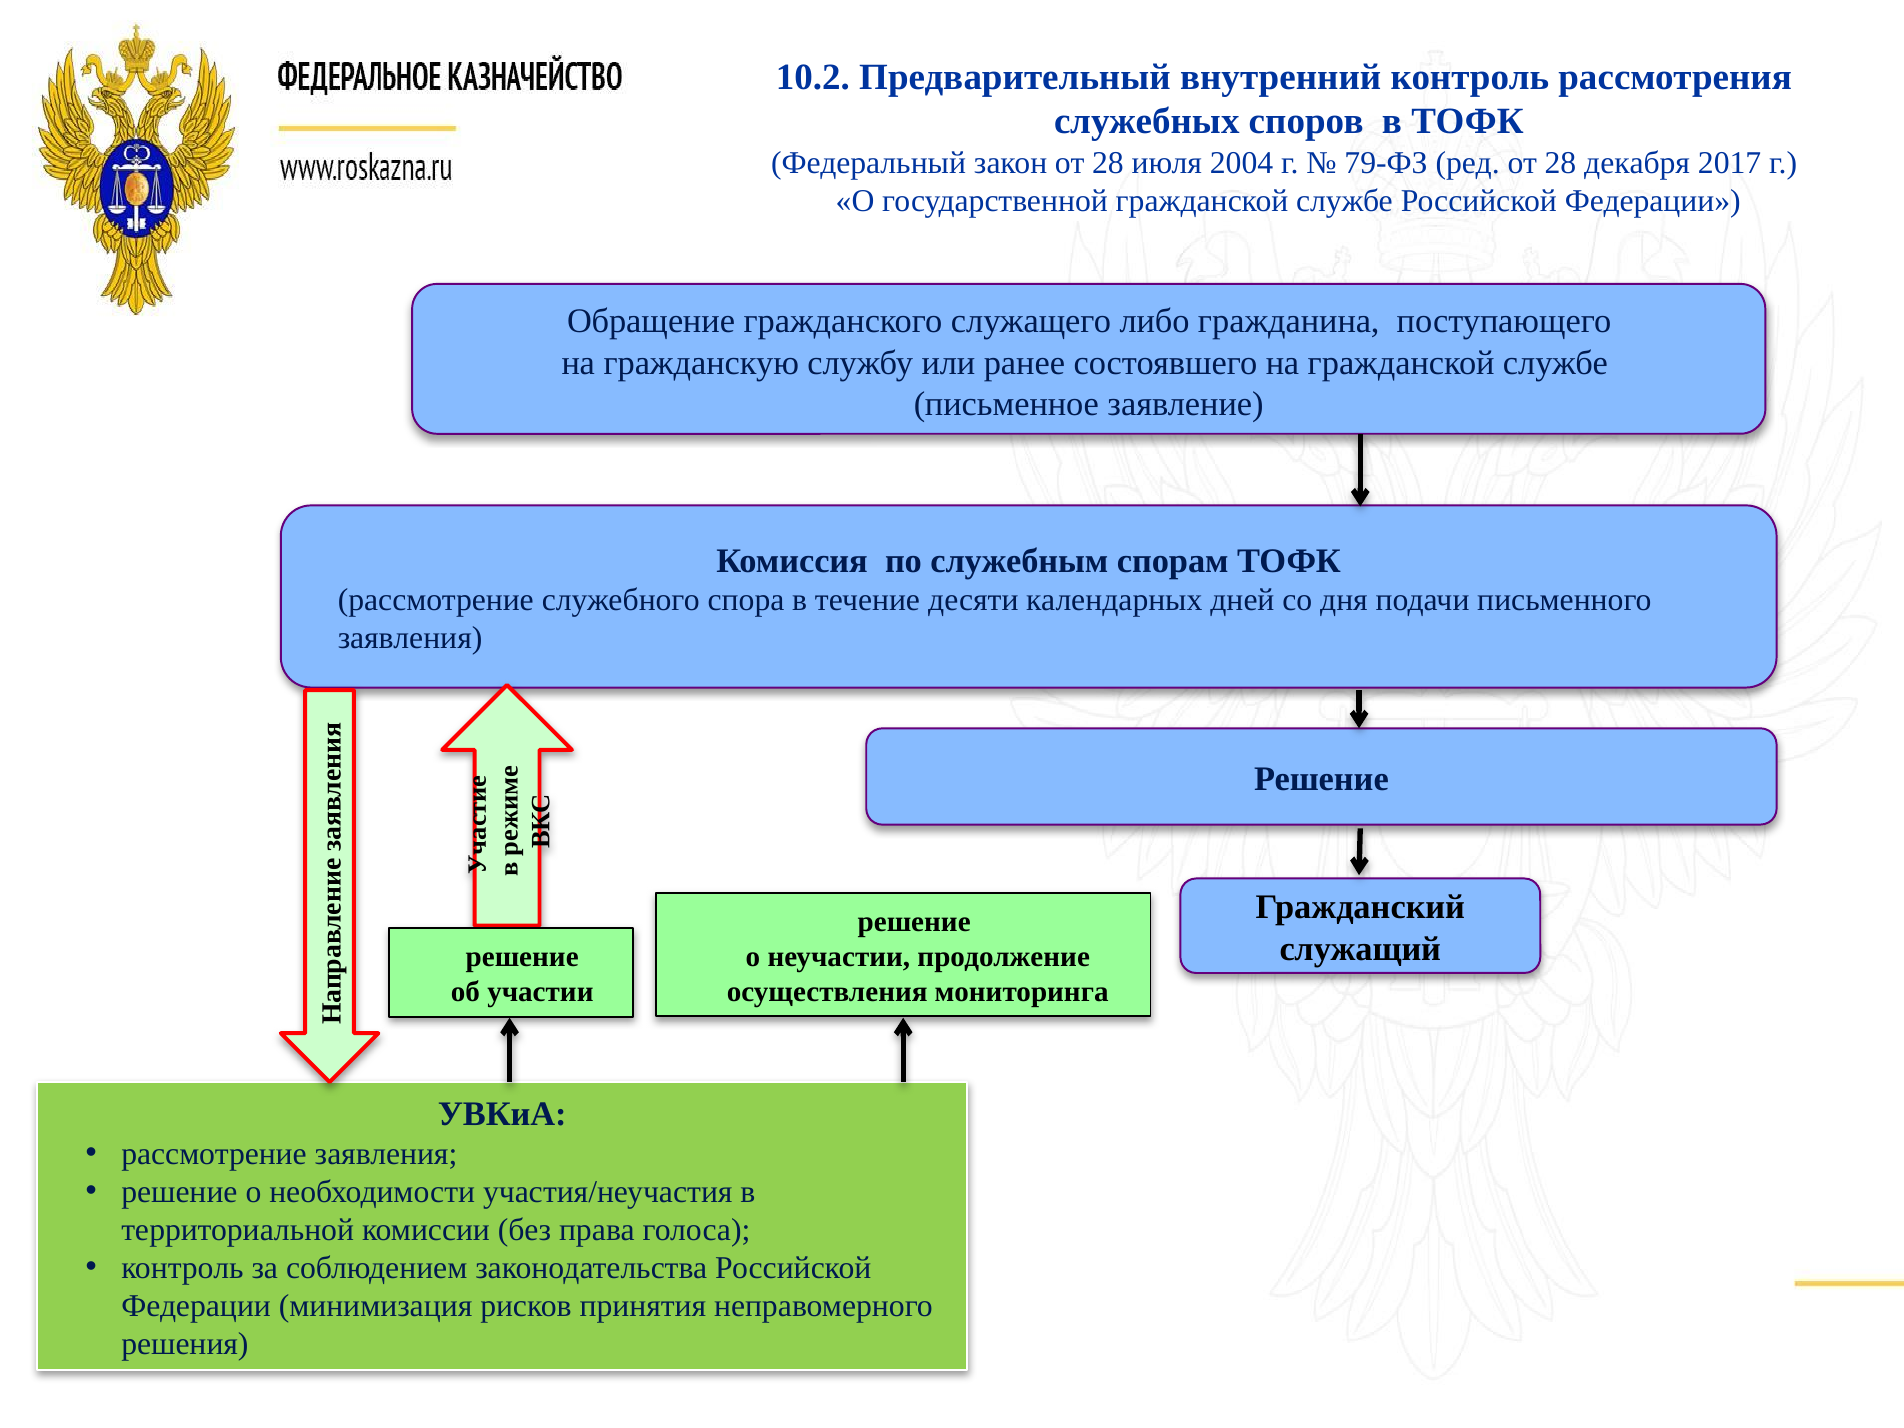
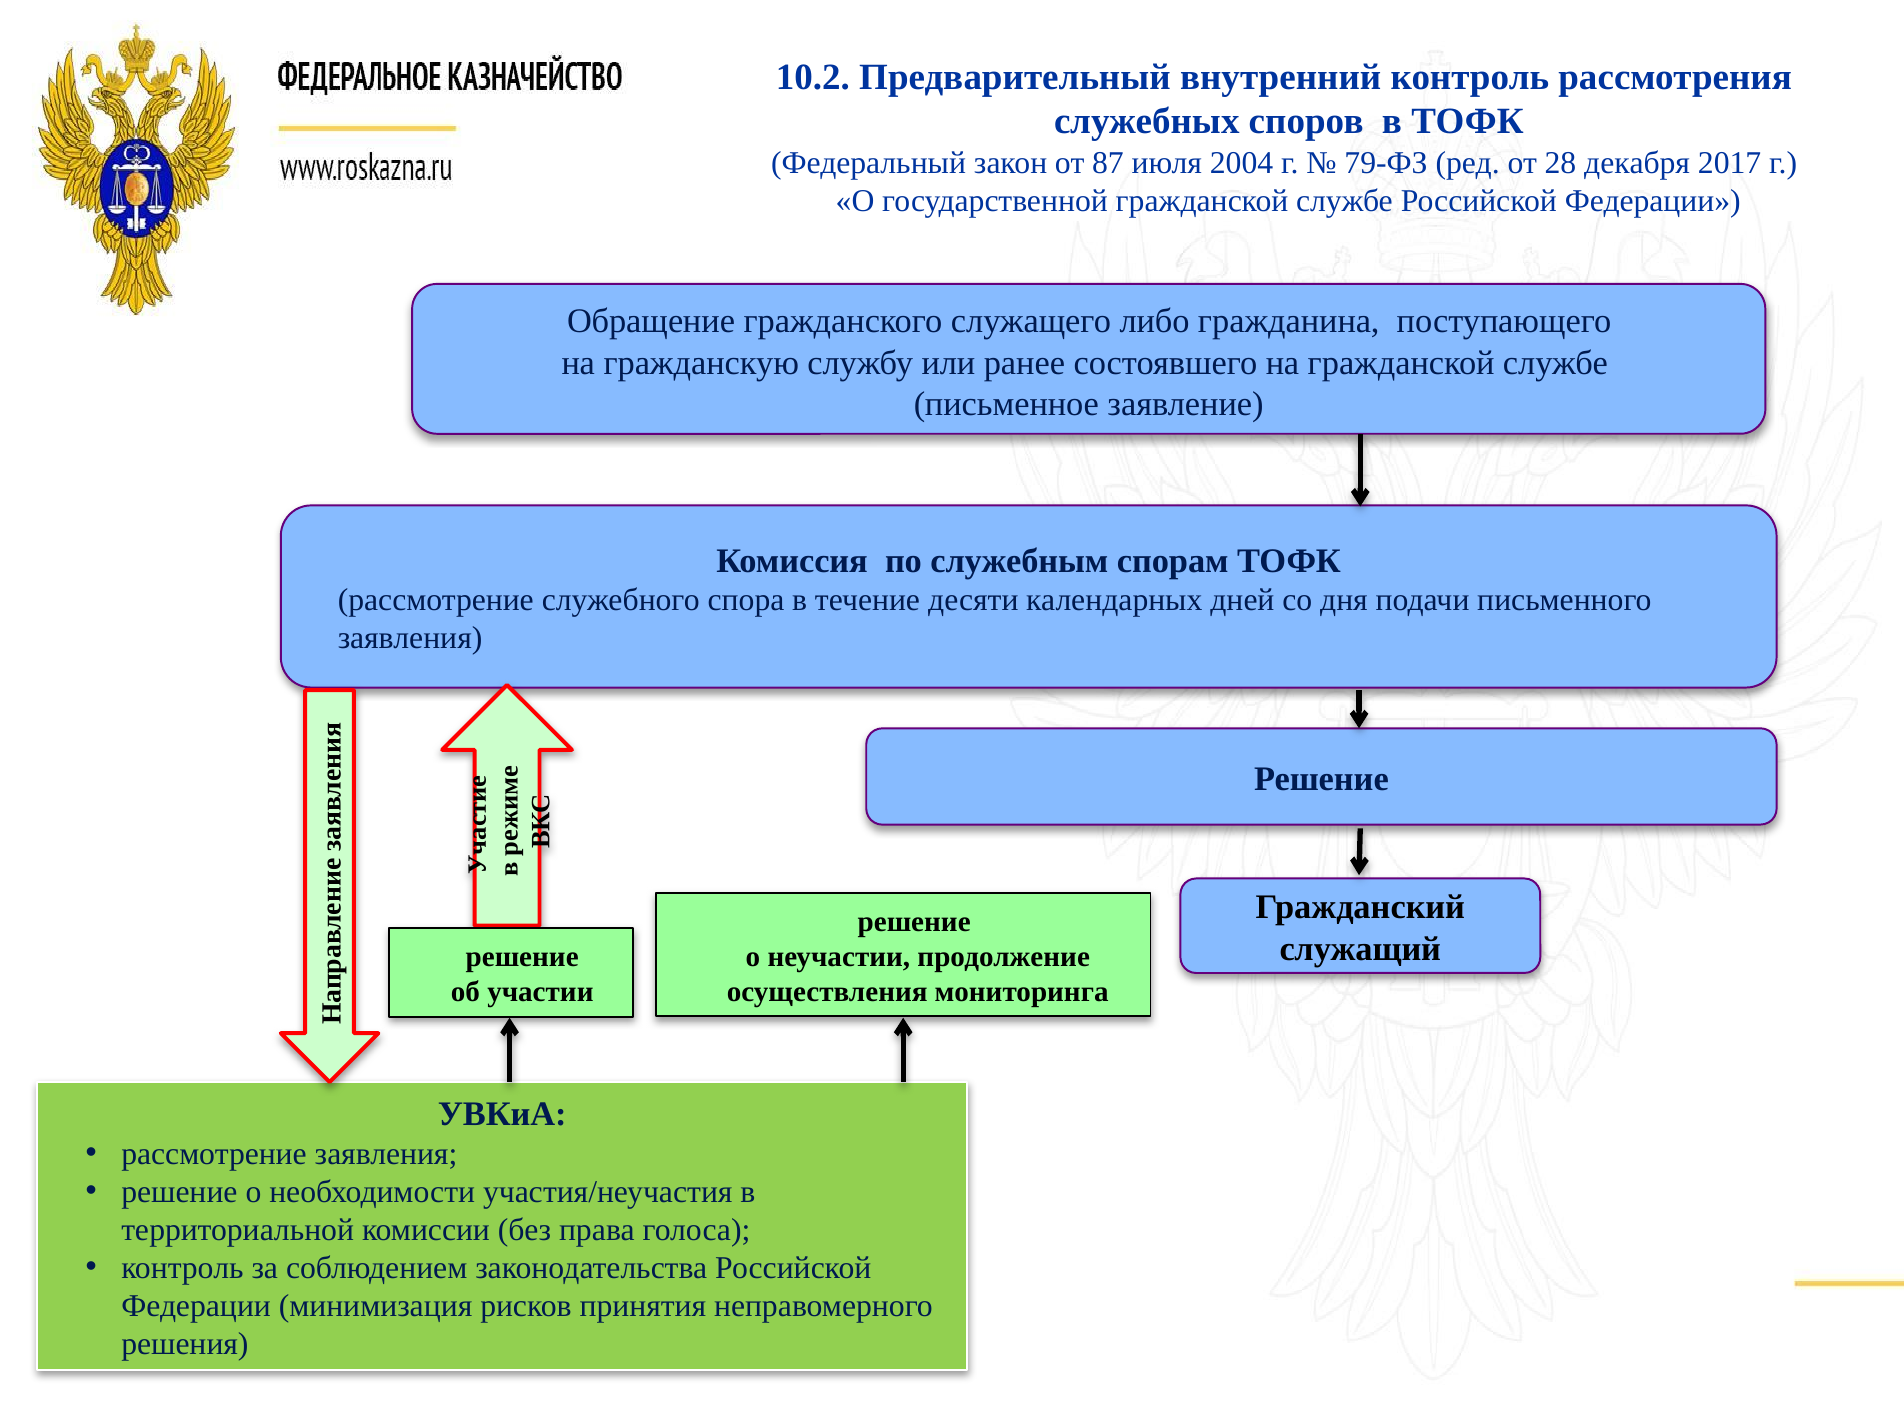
закон от 28: 28 -> 87 (1108, 163)
